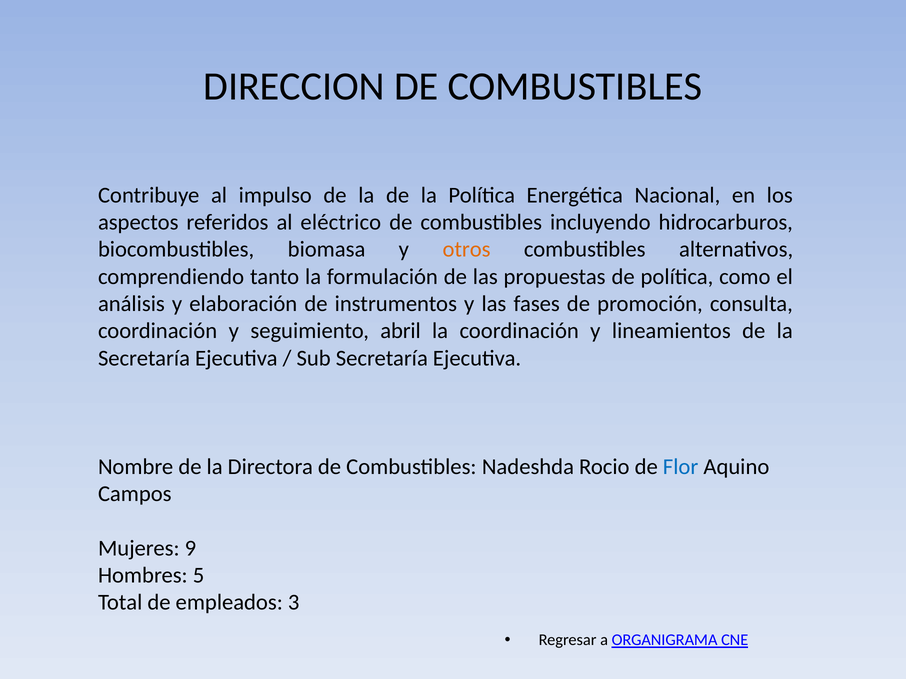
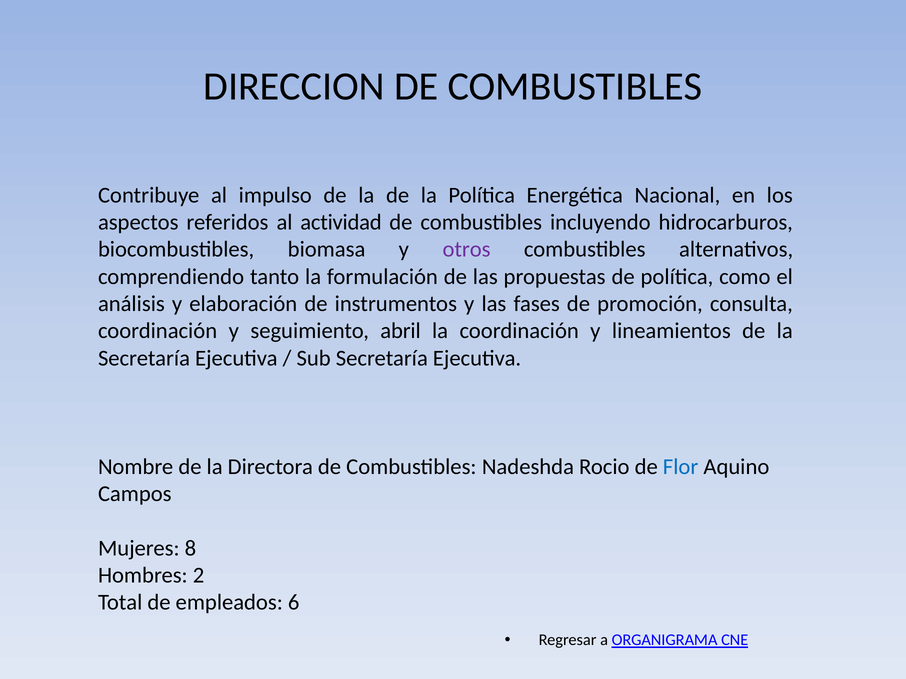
eléctrico: eléctrico -> actividad (341, 222)
otros colour: orange -> purple (467, 250)
9: 9 -> 8 (190, 549)
5: 5 -> 2 (198, 576)
3: 3 -> 6 (294, 603)
